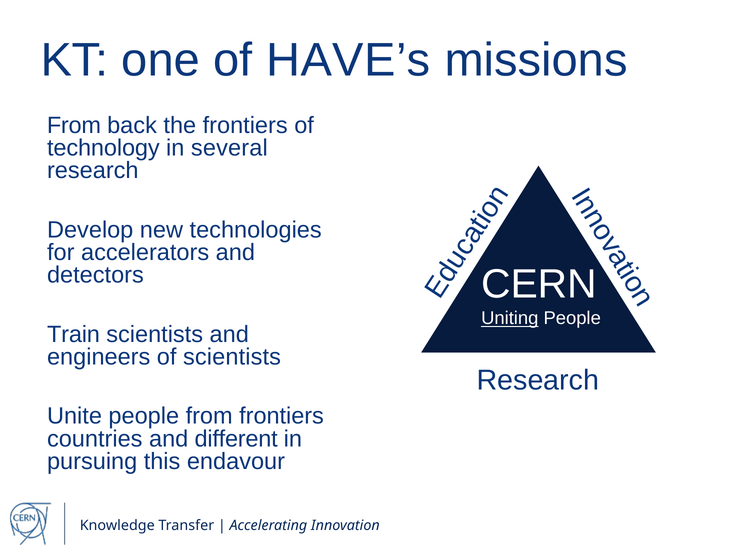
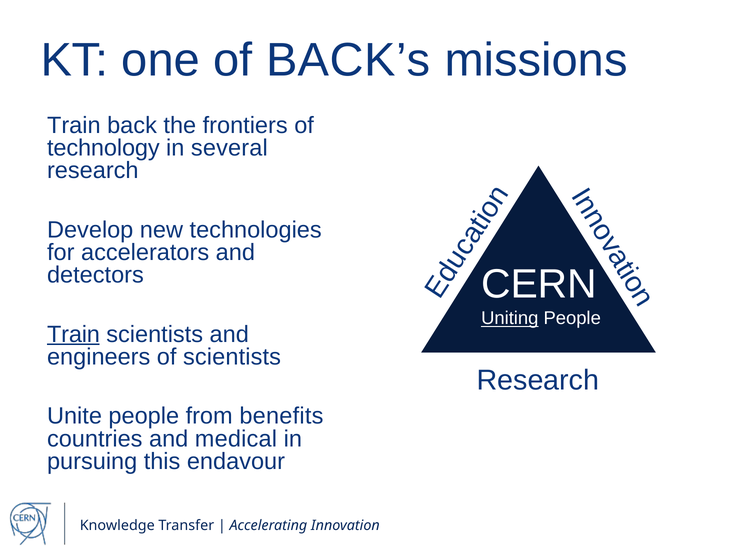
HAVE’s: HAVE’s -> BACK’s (348, 60)
From: From -> Train (74, 125)
Train underline: none -> present (73, 334)
from frontiers: frontiers -> benefits (281, 416)
different: different -> medical (236, 439)
